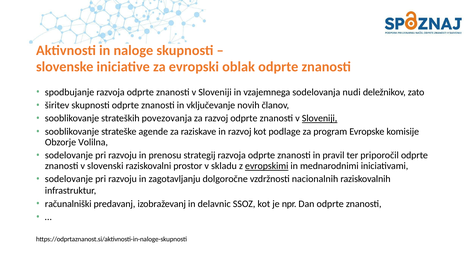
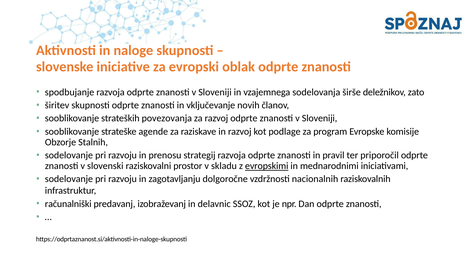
nudi: nudi -> širše (352, 92)
Sloveniji underline: present -> none (320, 118)
Volilna: Volilna -> Stalnih (93, 142)
